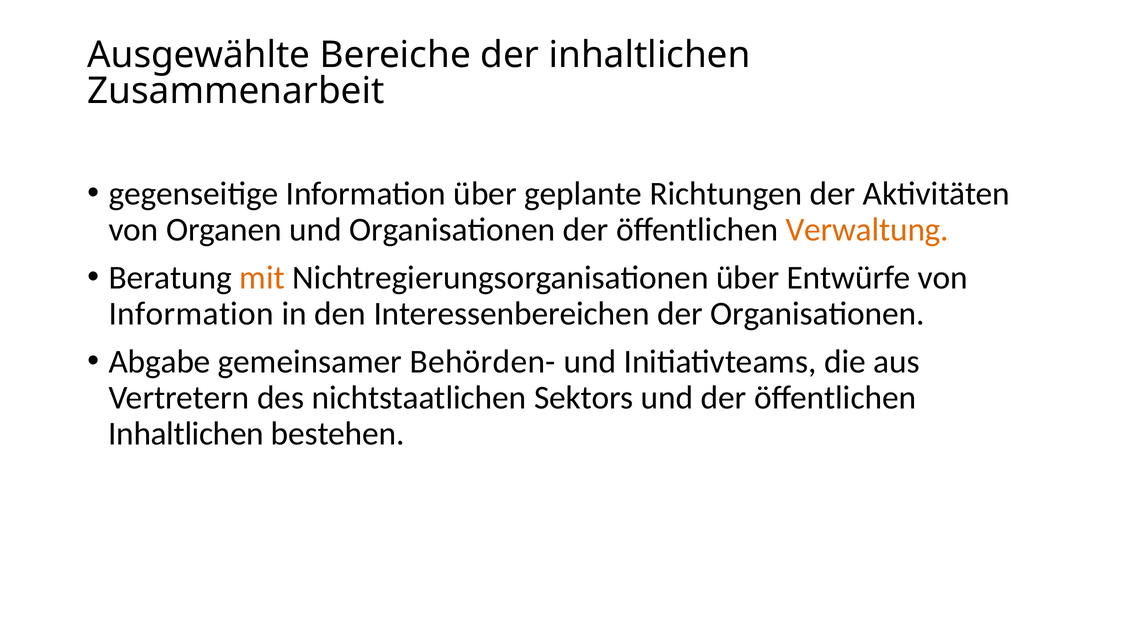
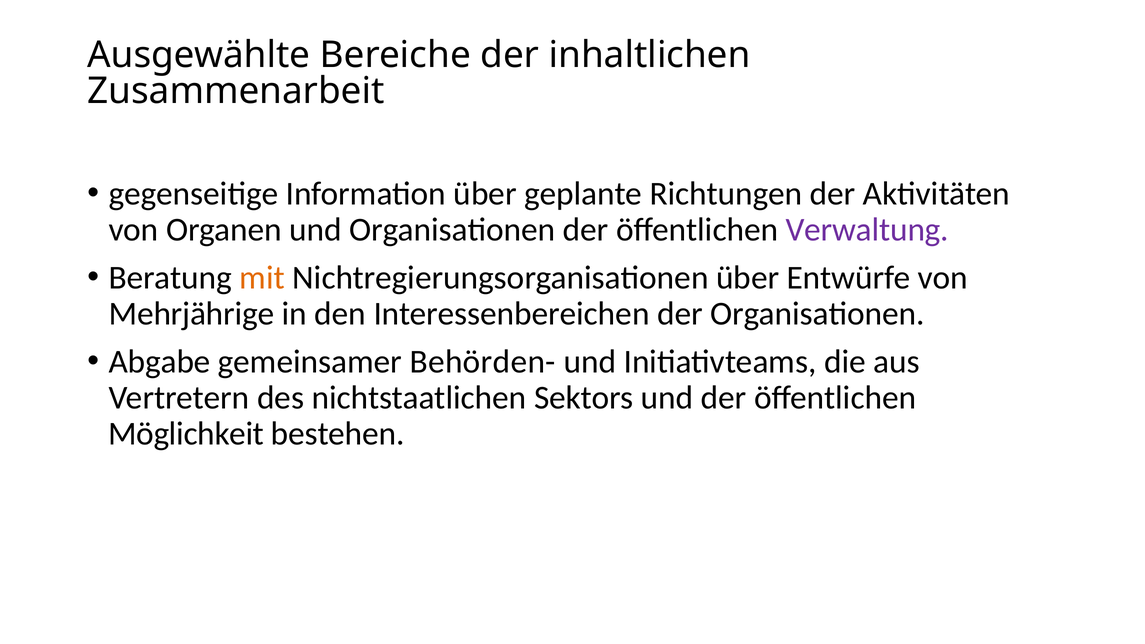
Verwaltung colour: orange -> purple (867, 230)
Information: Information -> Mehrjährige (192, 314)
Inhaltlichen: Inhaltlichen -> Möglichkeit (186, 434)
